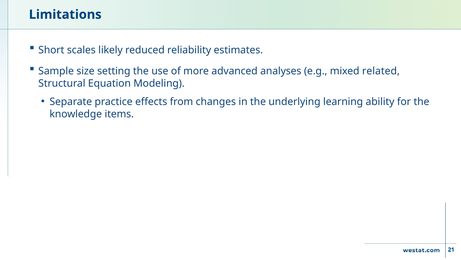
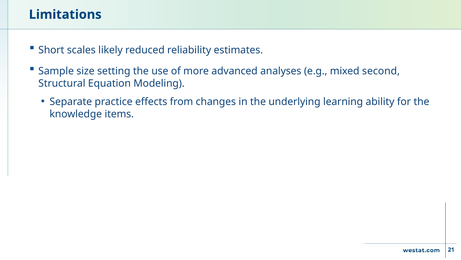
related: related -> second (381, 71)
